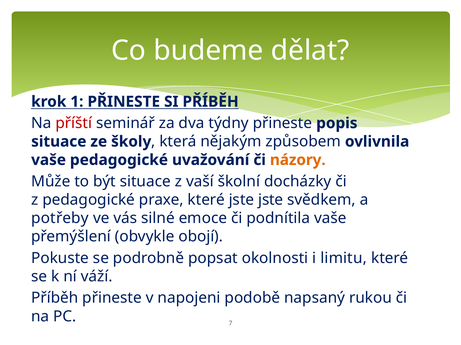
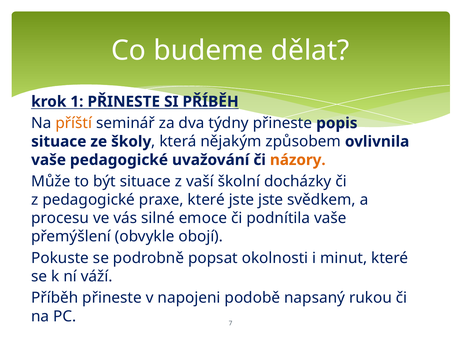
příští colour: red -> orange (74, 123)
potřeby: potřeby -> procesu (60, 219)
limitu: limitu -> minut (344, 259)
